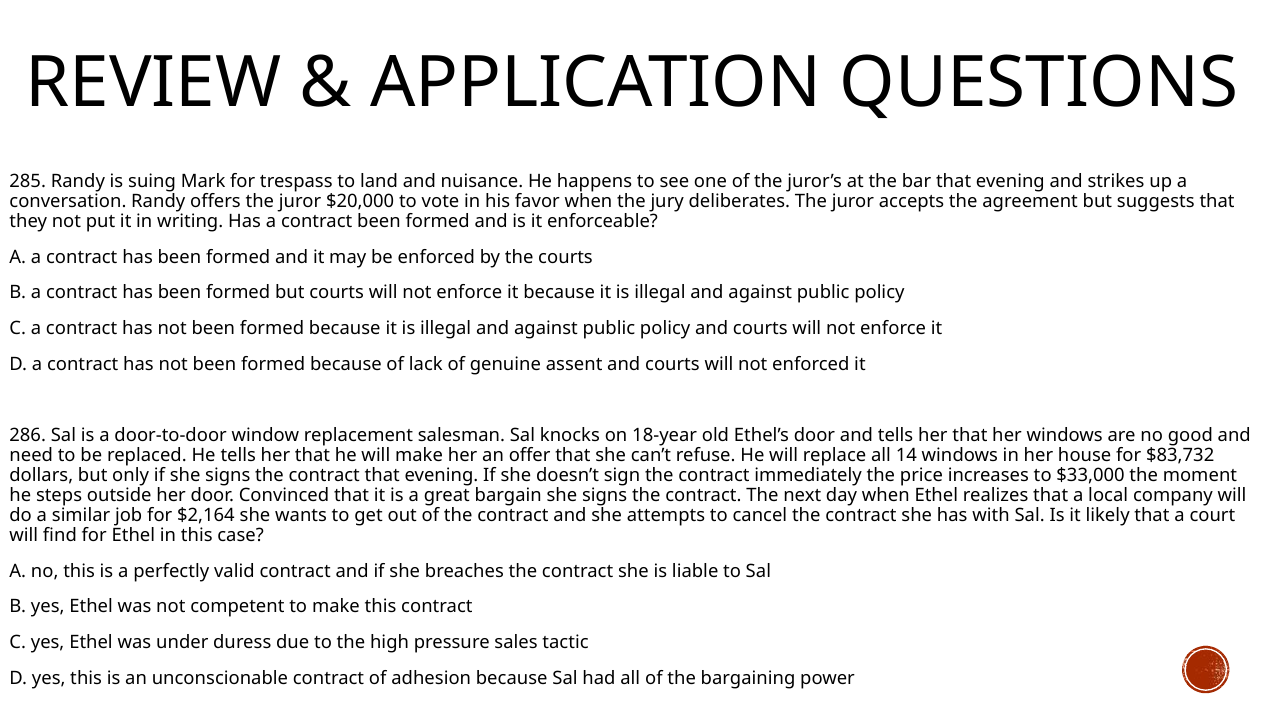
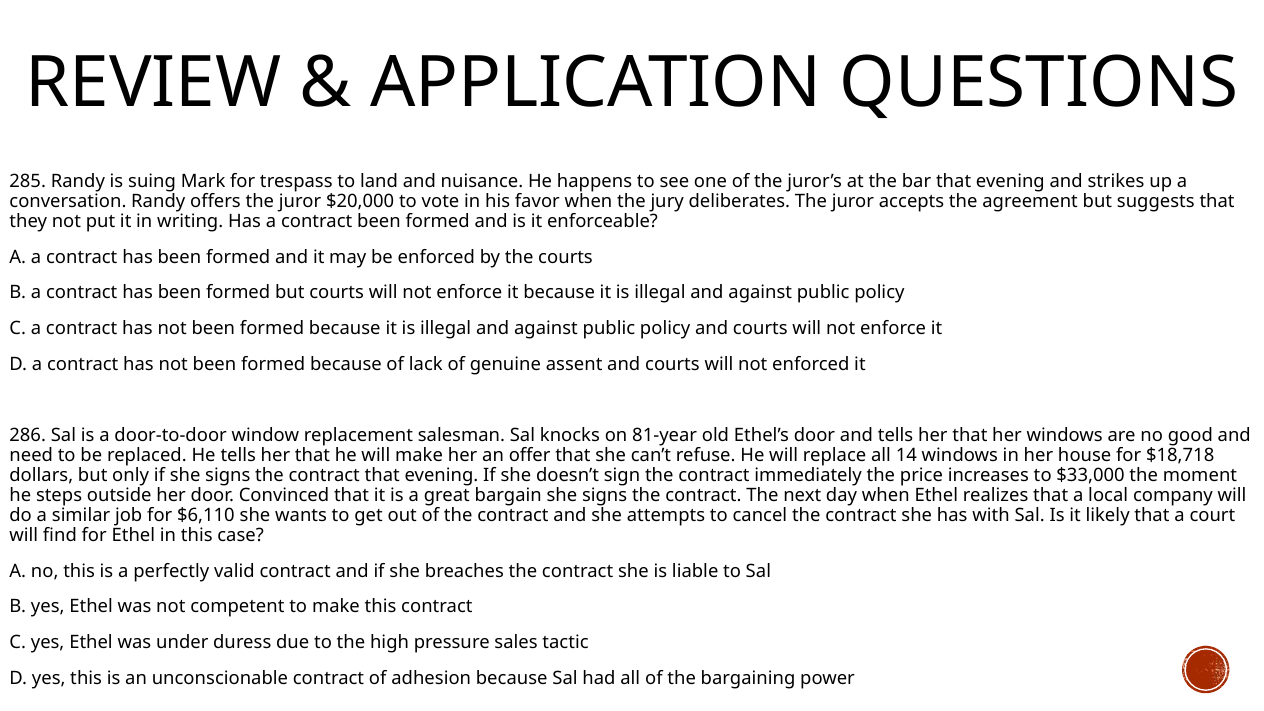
18-year: 18-year -> 81-year (665, 436)
$83,732: $83,732 -> $18,718 (1180, 455)
$2,164: $2,164 -> $6,110 (206, 515)
